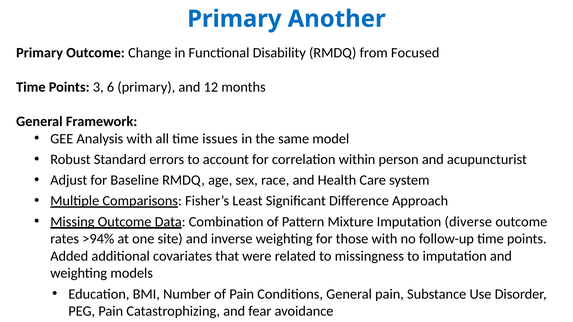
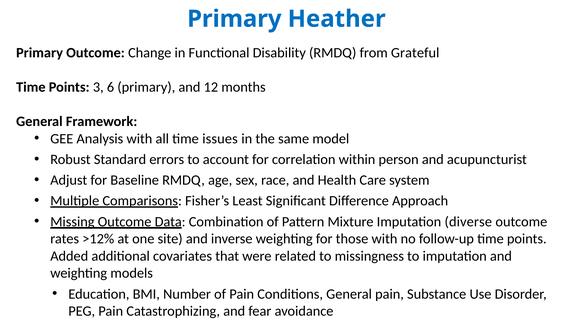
Another: Another -> Heather (337, 19)
Focused: Focused -> Grateful (415, 53)
>94%: >94% -> >12% (98, 239)
